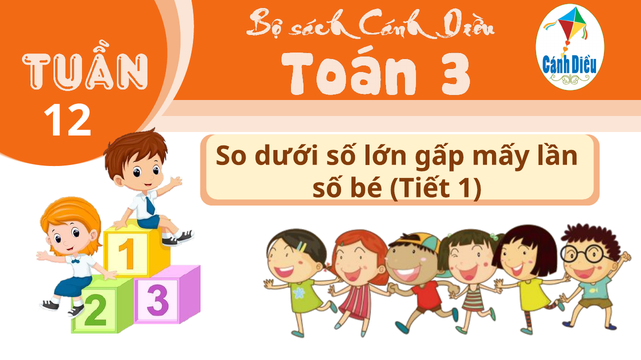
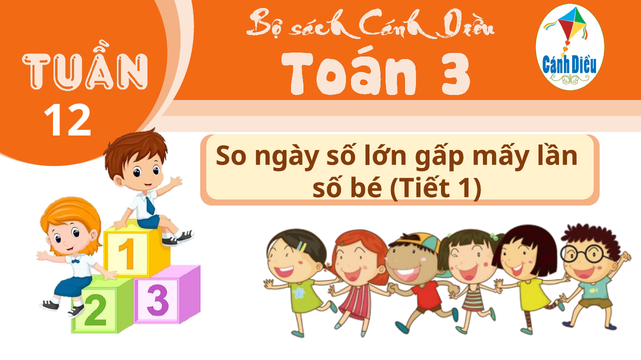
dưới: dưới -> ngày (287, 156)
